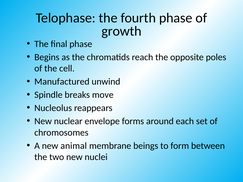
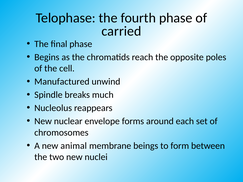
growth: growth -> carried (121, 31)
move: move -> much (103, 95)
